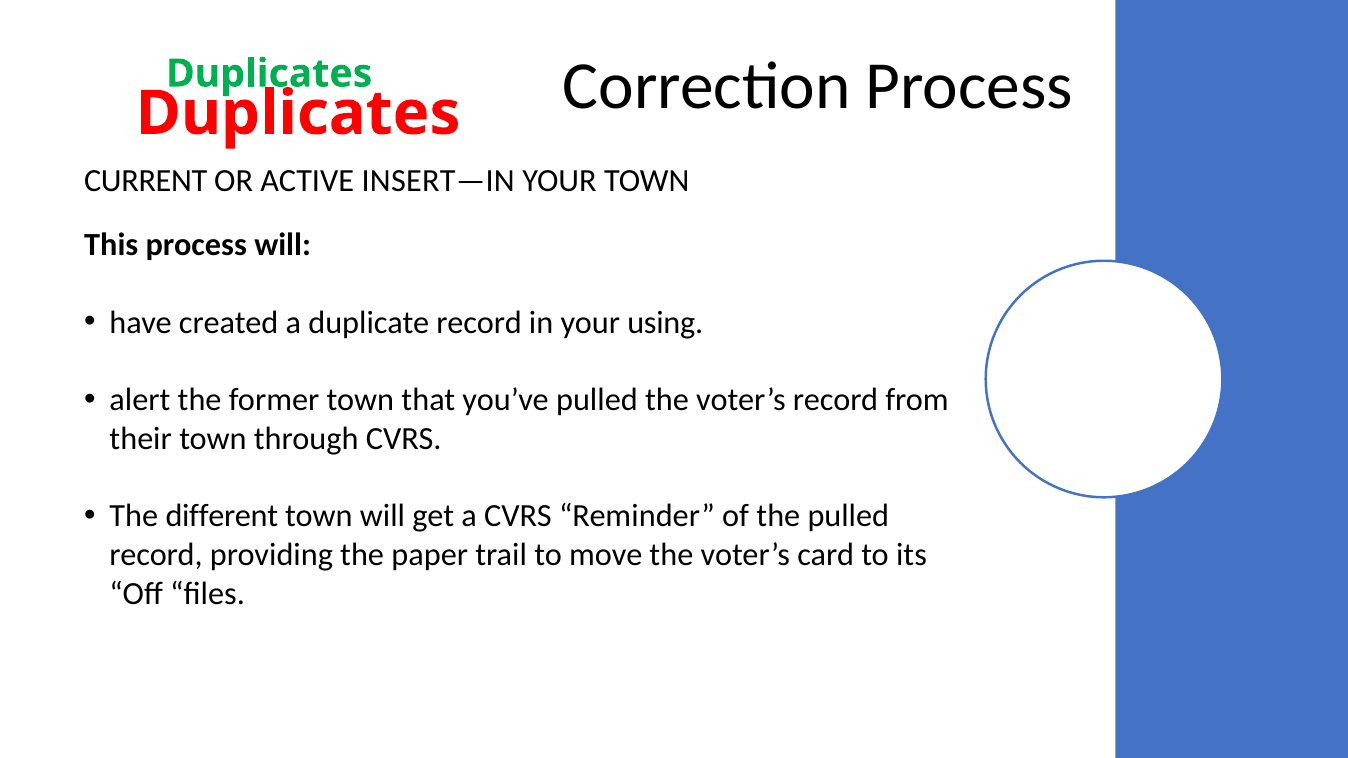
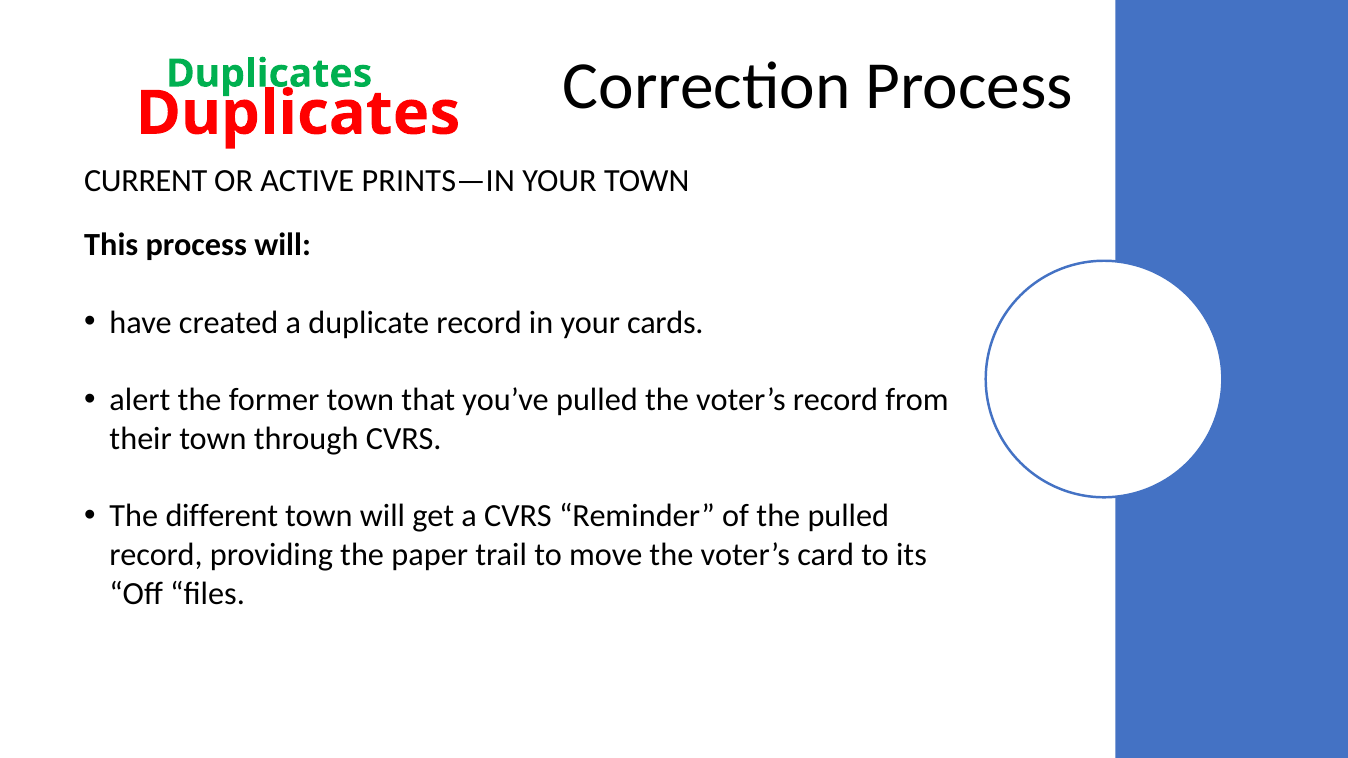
INSERT—IN: INSERT—IN -> PRINTS—IN (438, 181)
using: using -> cards (665, 323)
